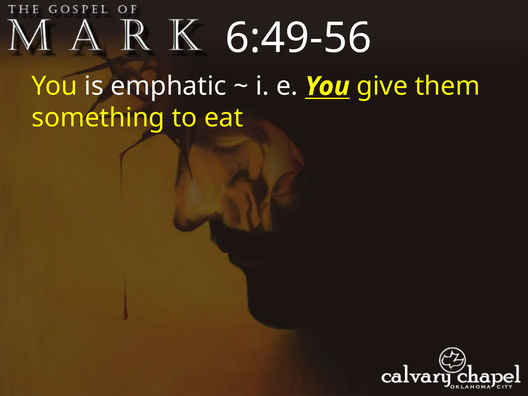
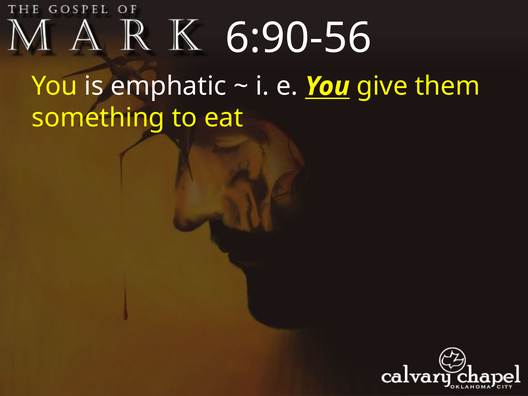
6:49-56: 6:49-56 -> 6:90-56 (298, 38)
